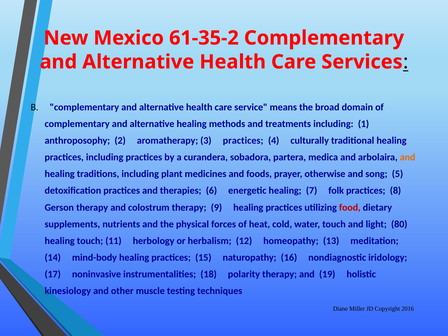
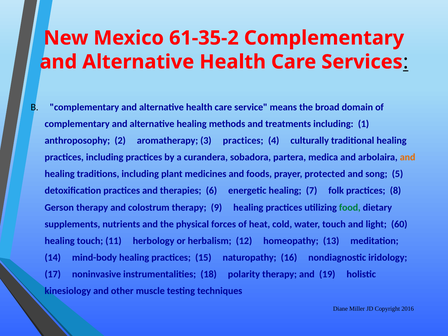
otherwise: otherwise -> protected (325, 174)
food colour: red -> green (350, 207)
80: 80 -> 60 (399, 224)
